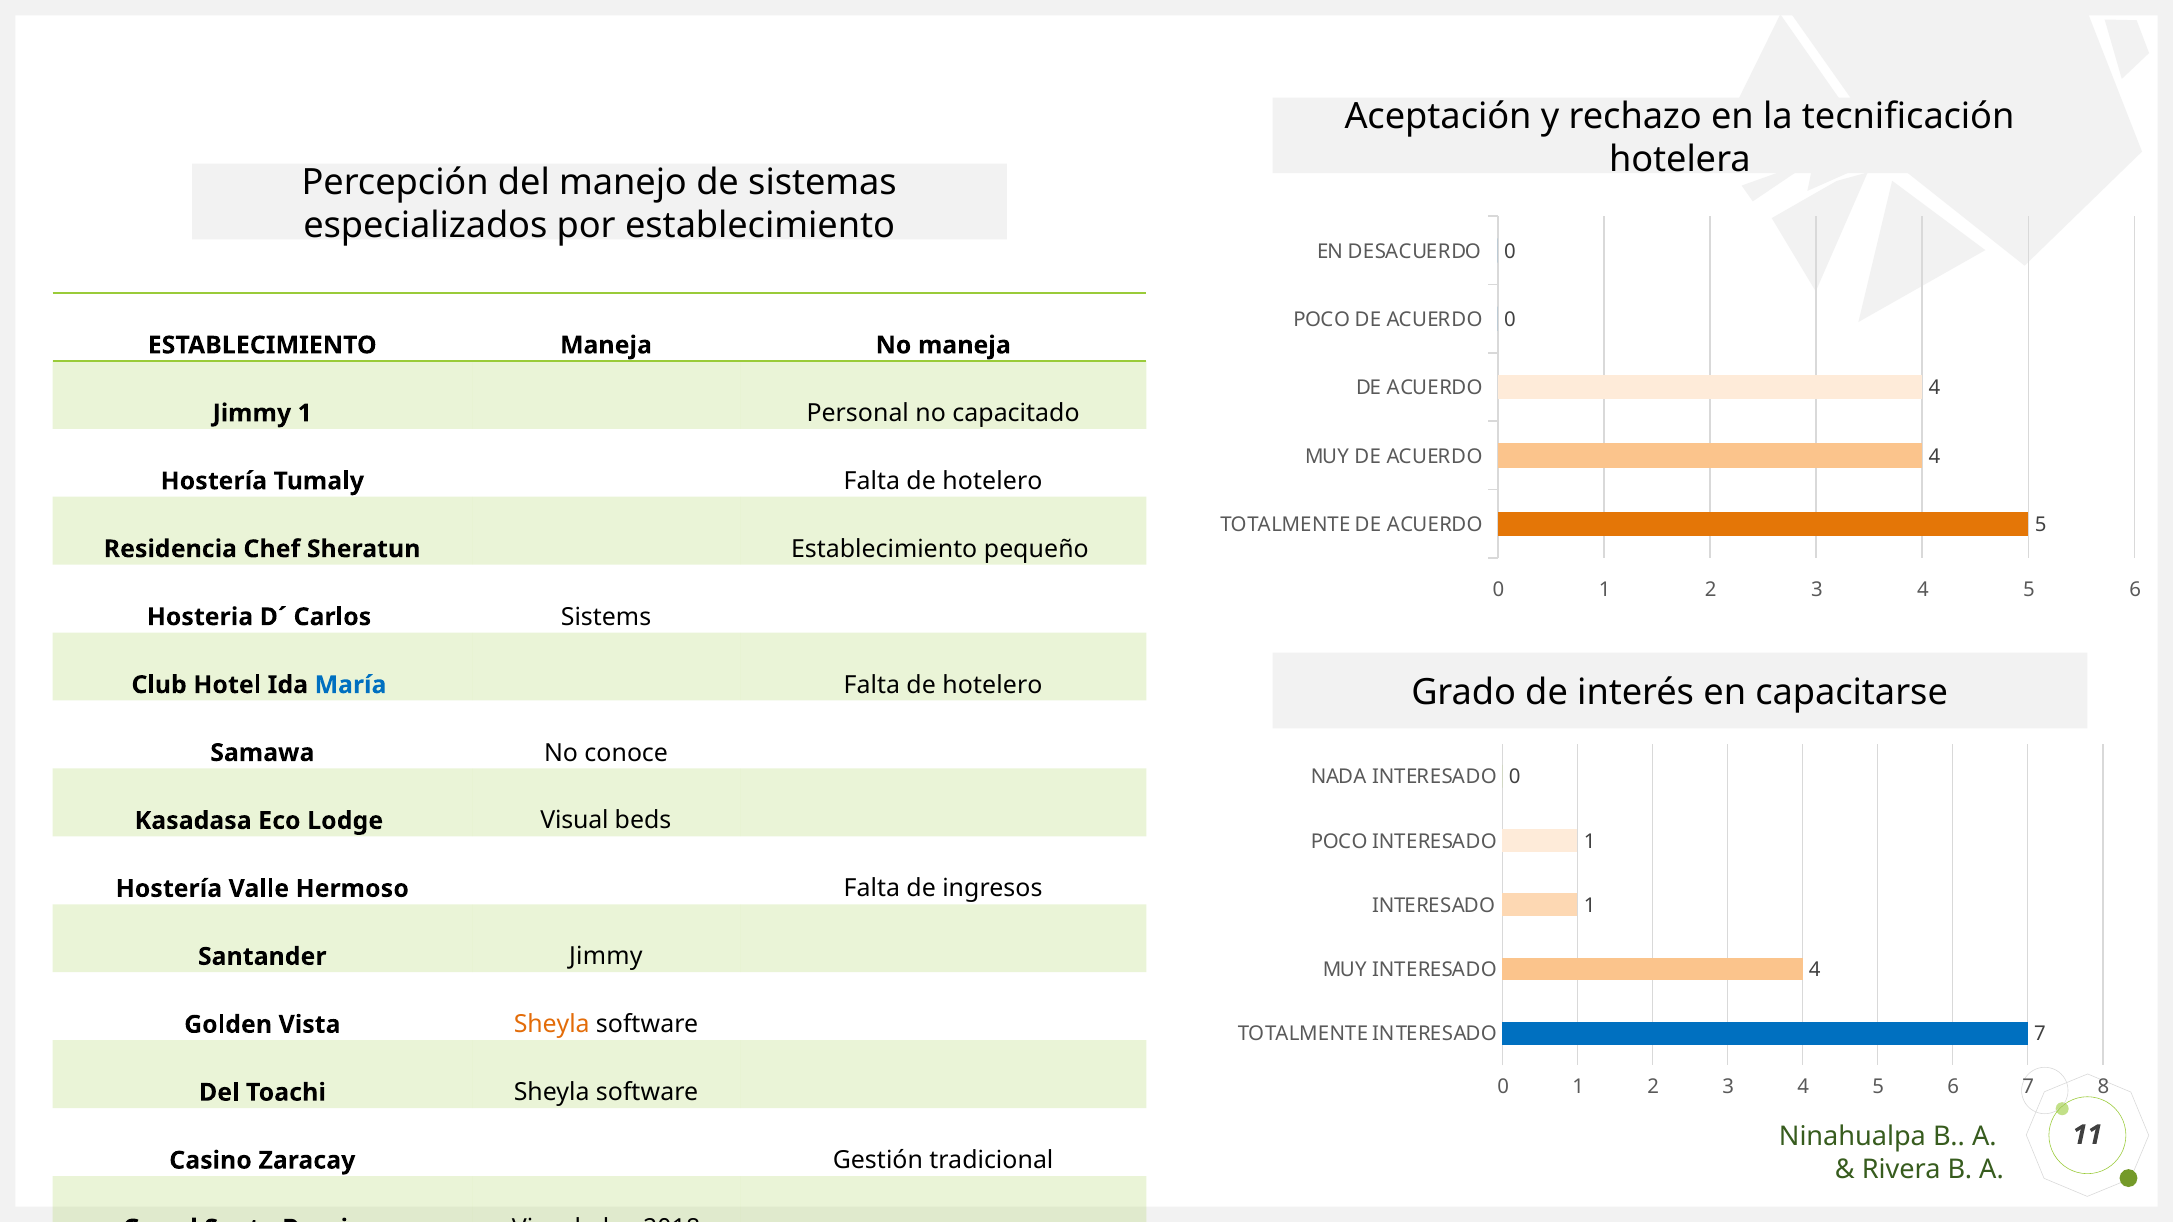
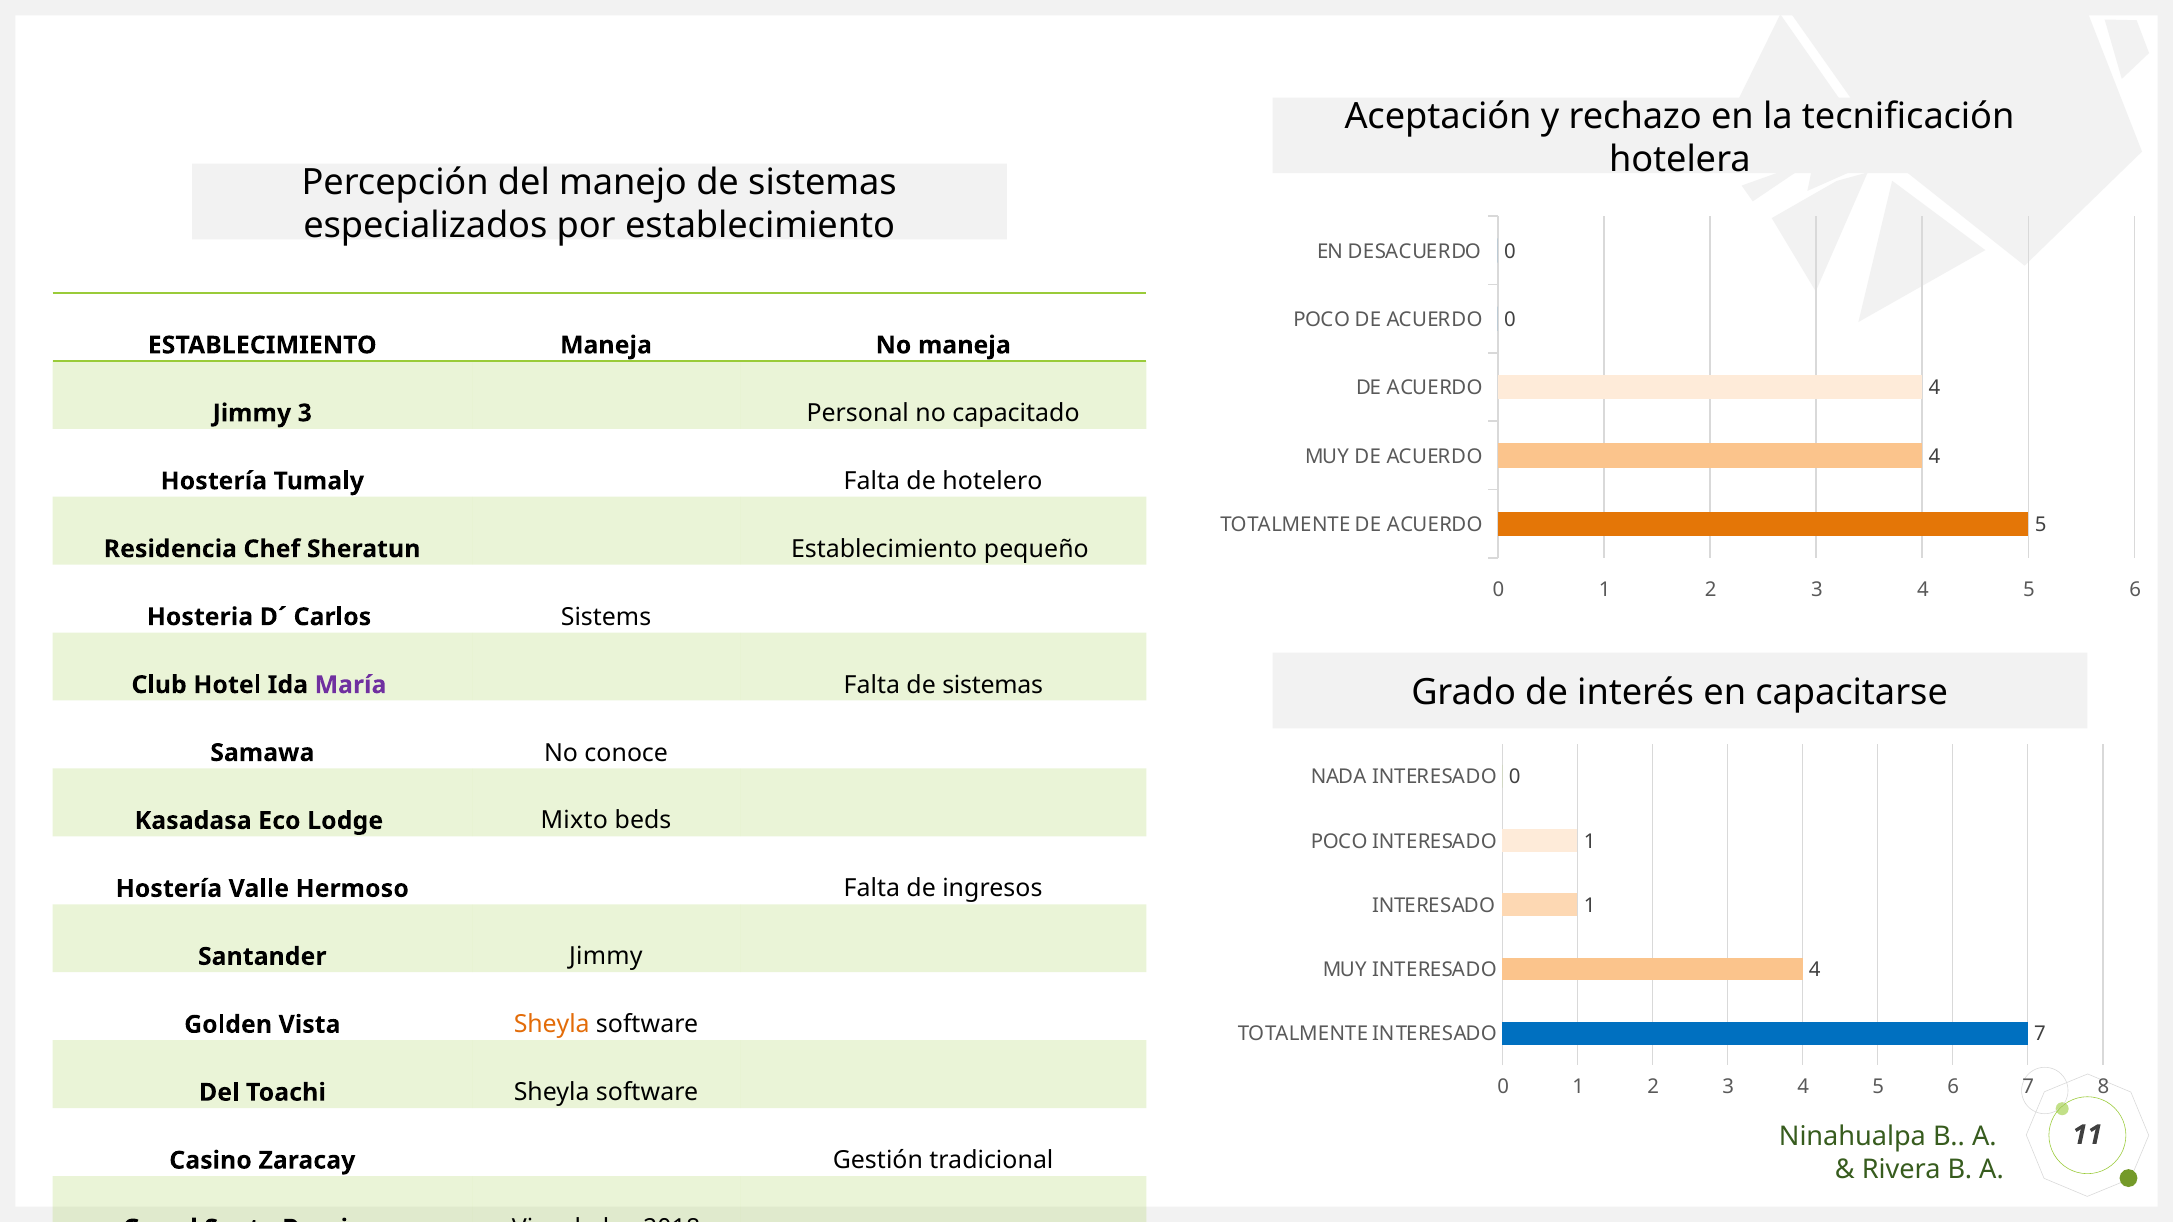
Jimmy 1: 1 -> 3 (305, 413)
María colour: blue -> purple (350, 685)
hotelero: hotelero -> sistemas (993, 685)
Lodge Visual: Visual -> Mixto (574, 821)
